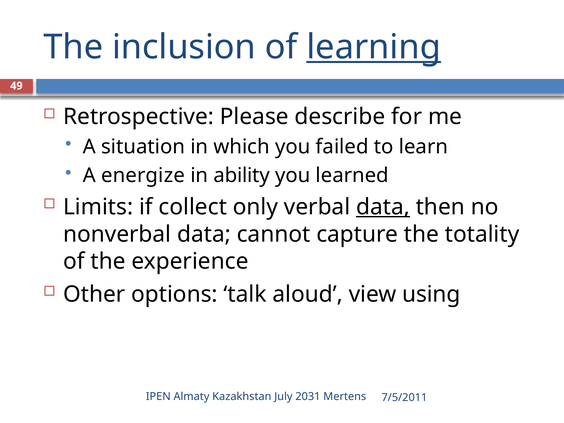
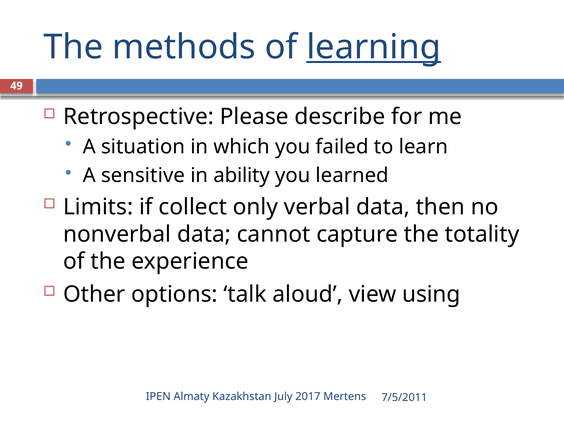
inclusion: inclusion -> methods (184, 47)
energize: energize -> sensitive (143, 175)
data underline: present -> none (383, 207)
2031: 2031 -> 2017 (308, 397)
